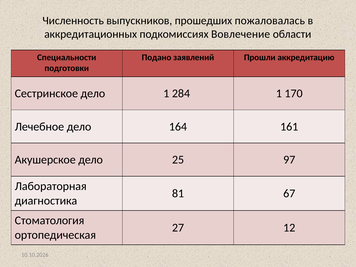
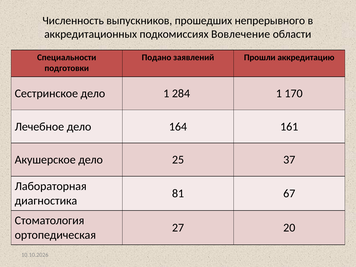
пожаловалась: пожаловалась -> непрерывного (270, 21)
97: 97 -> 37 (289, 160)
12: 12 -> 20 (289, 228)
